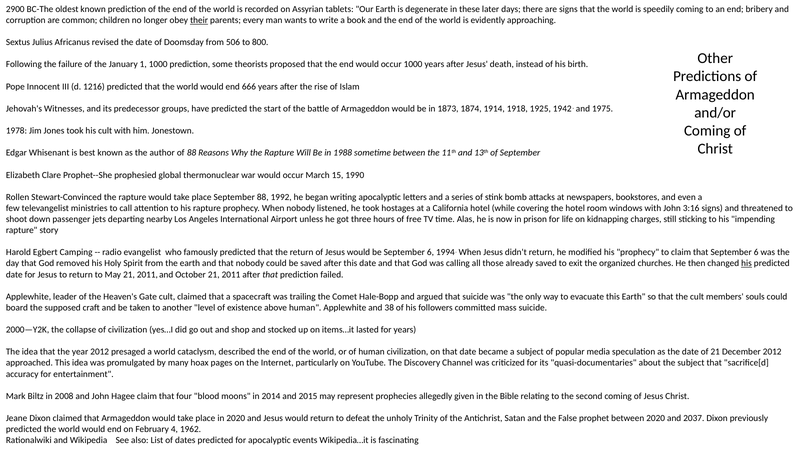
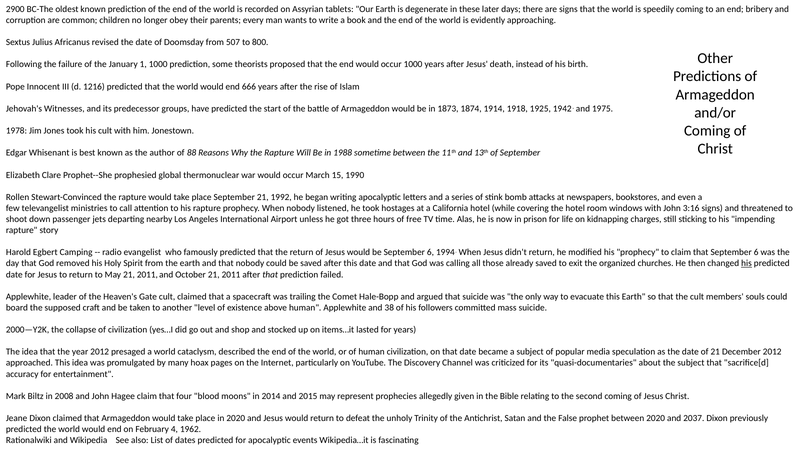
their underline: present -> none (199, 20)
506: 506 -> 507 (233, 42)
September 88: 88 -> 21 (263, 197)
